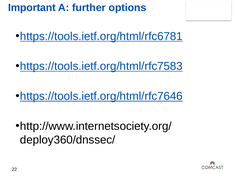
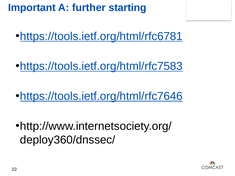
options: options -> starting (128, 8)
